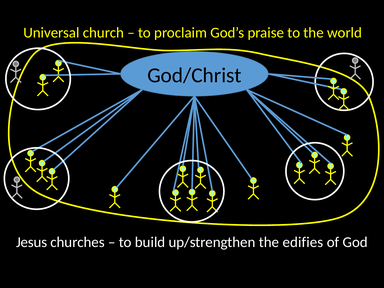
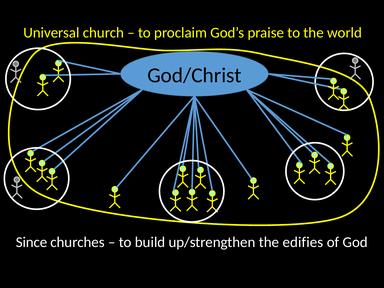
Jesus: Jesus -> Since (32, 242)
